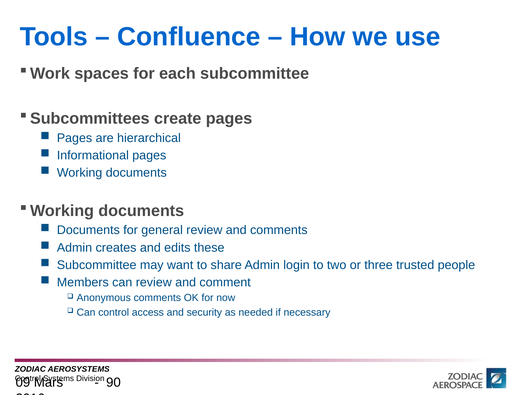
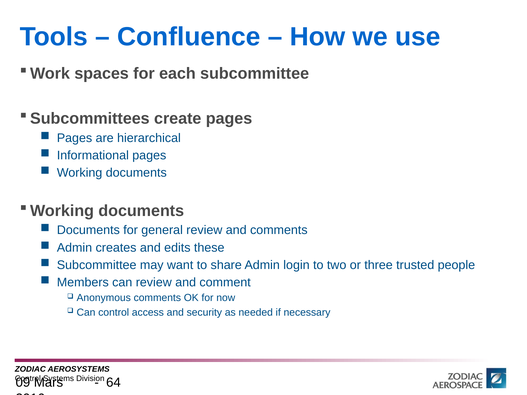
90: 90 -> 64 (113, 383)
